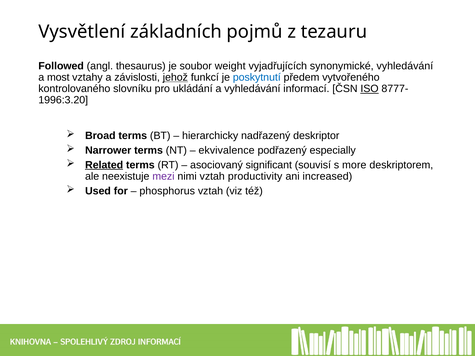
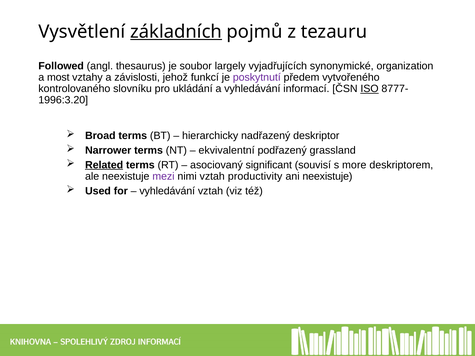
základních underline: none -> present (176, 32)
weight: weight -> largely (230, 66)
synonymické vyhledávání: vyhledávání -> organization (405, 66)
jehož underline: present -> none (175, 77)
poskytnutí colour: blue -> purple (257, 77)
ekvivalence: ekvivalence -> ekvivalentní (227, 150)
especially: especially -> grassland (333, 150)
ani increased: increased -> neexistuje (327, 176)
phosphorus: phosphorus -> vyhledávání (167, 191)
